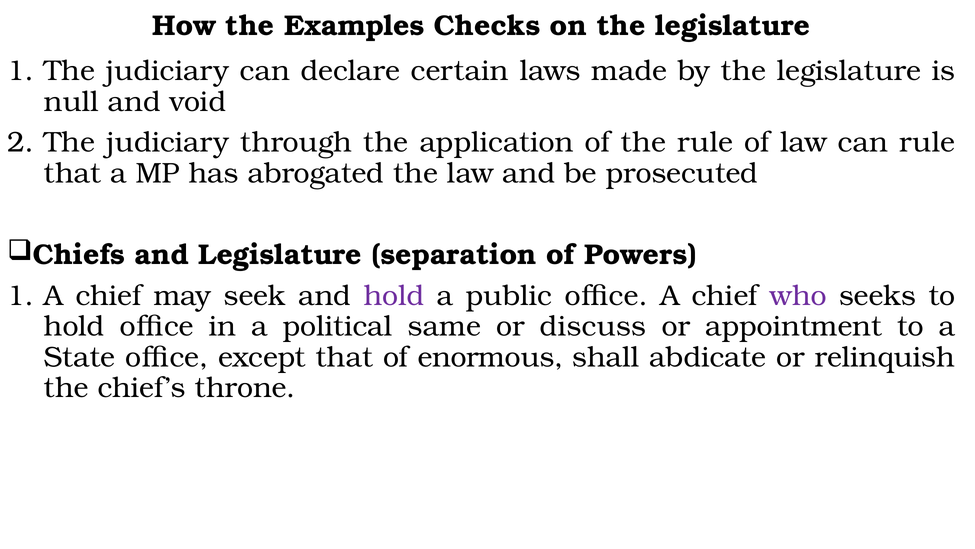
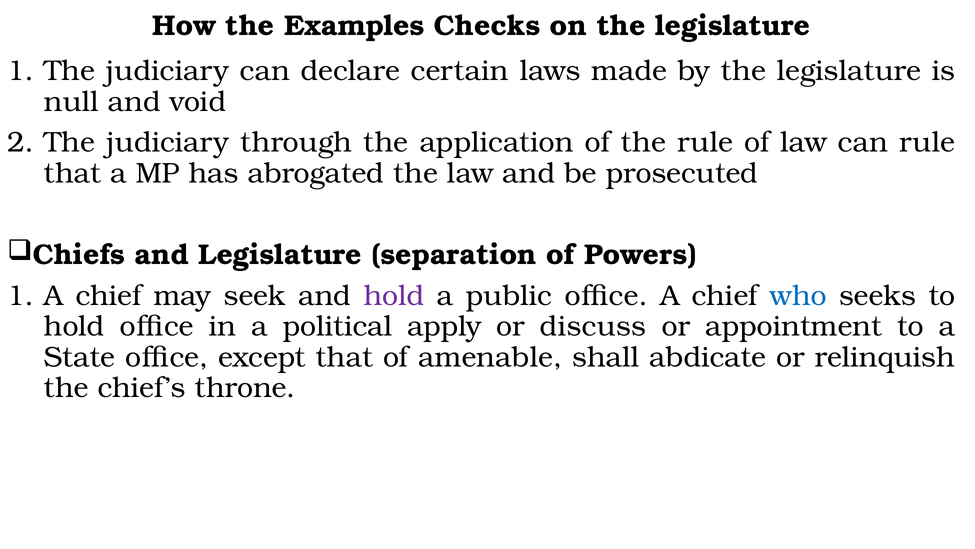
who colour: purple -> blue (798, 295)
same: same -> apply (444, 326)
enormous: enormous -> amenable (490, 357)
